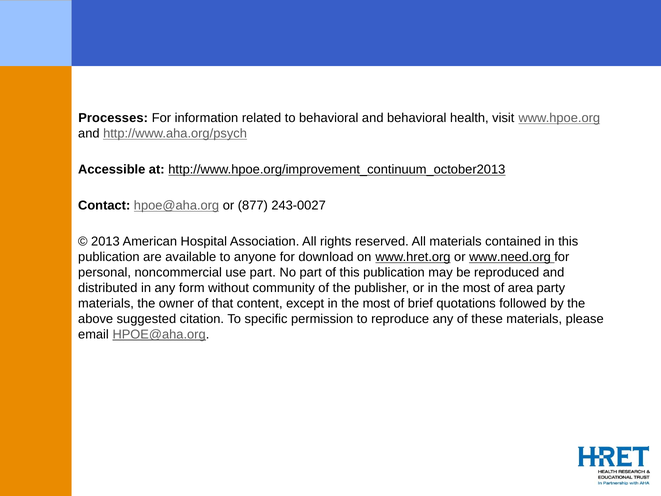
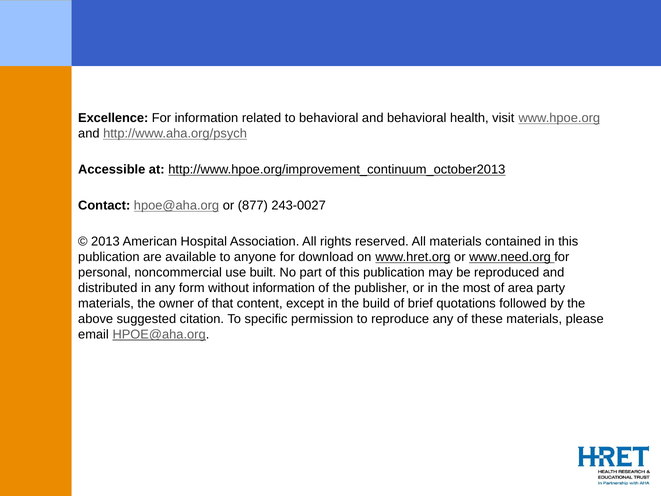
Processes: Processes -> Excellence (113, 118)
use part: part -> built (263, 272)
without community: community -> information (284, 288)
except in the most: most -> build (376, 303)
